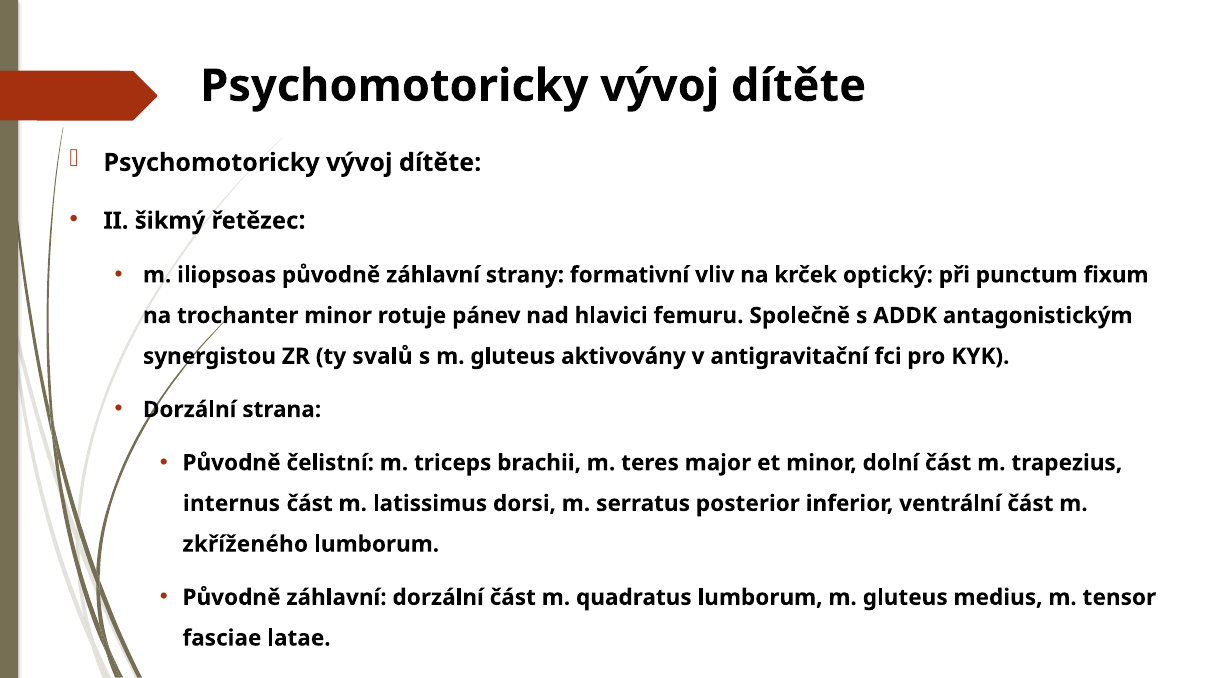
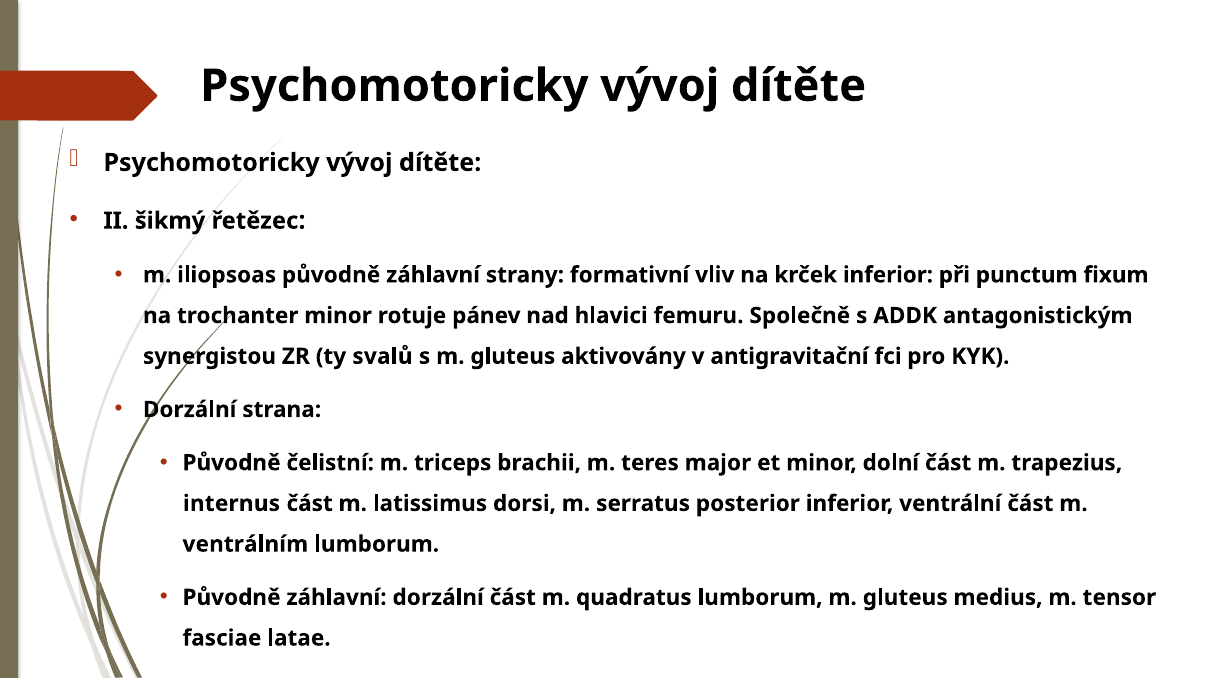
krček optický: optický -> inferior (888, 275)
zkříženého: zkříženého -> ventrálním (245, 544)
